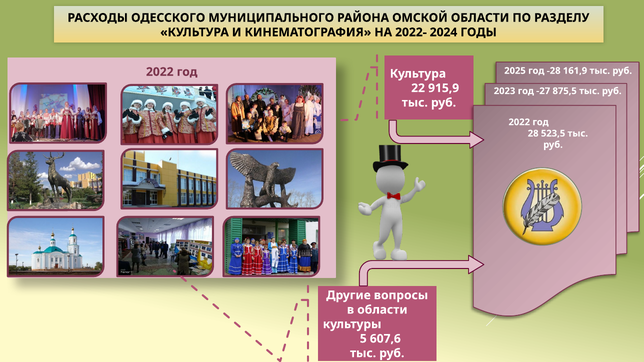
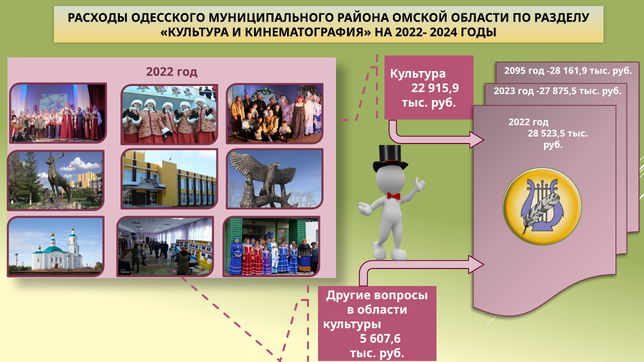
2025: 2025 -> 2095 (515, 71)
